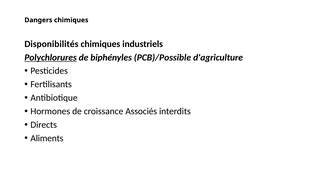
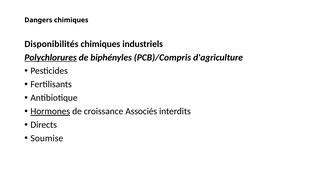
PCB)/Possible: PCB)/Possible -> PCB)/Compris (162, 57)
Hormones underline: none -> present (50, 111)
Aliments: Aliments -> Soumise (47, 138)
